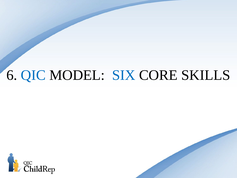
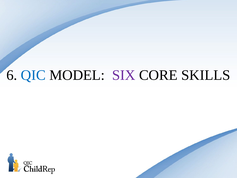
SIX colour: blue -> purple (124, 75)
